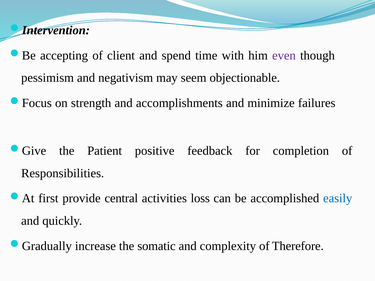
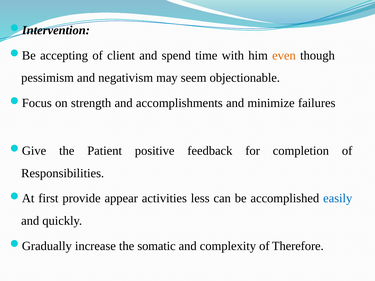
even colour: purple -> orange (284, 55)
central: central -> appear (121, 199)
loss: loss -> less (200, 199)
